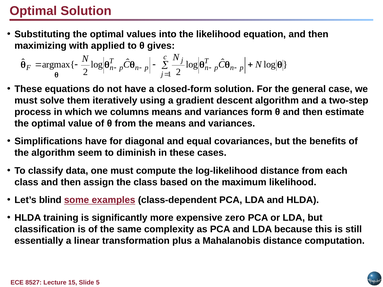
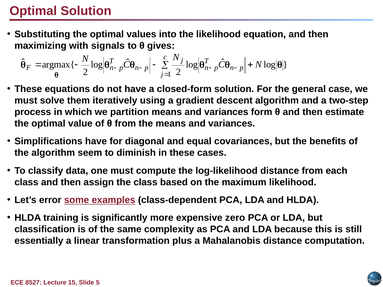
applied: applied -> signals (108, 46)
columns: columns -> partition (130, 112)
blind: blind -> error (50, 200)
